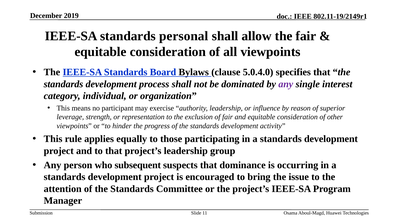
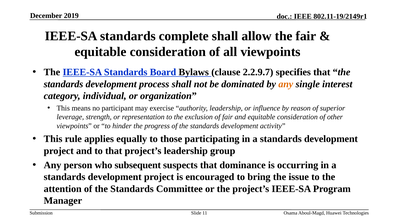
personal: personal -> complete (184, 36)
5.0.4.0: 5.0.4.0 -> 2.2.9.7 (258, 72)
any colour: purple -> orange (286, 84)
